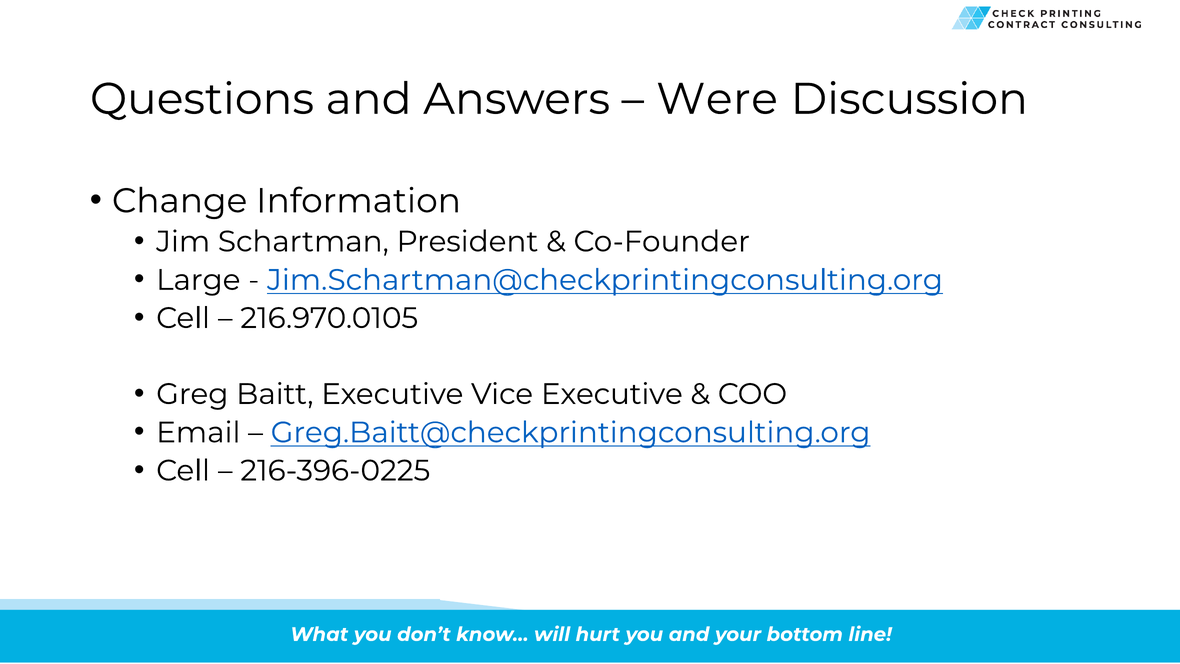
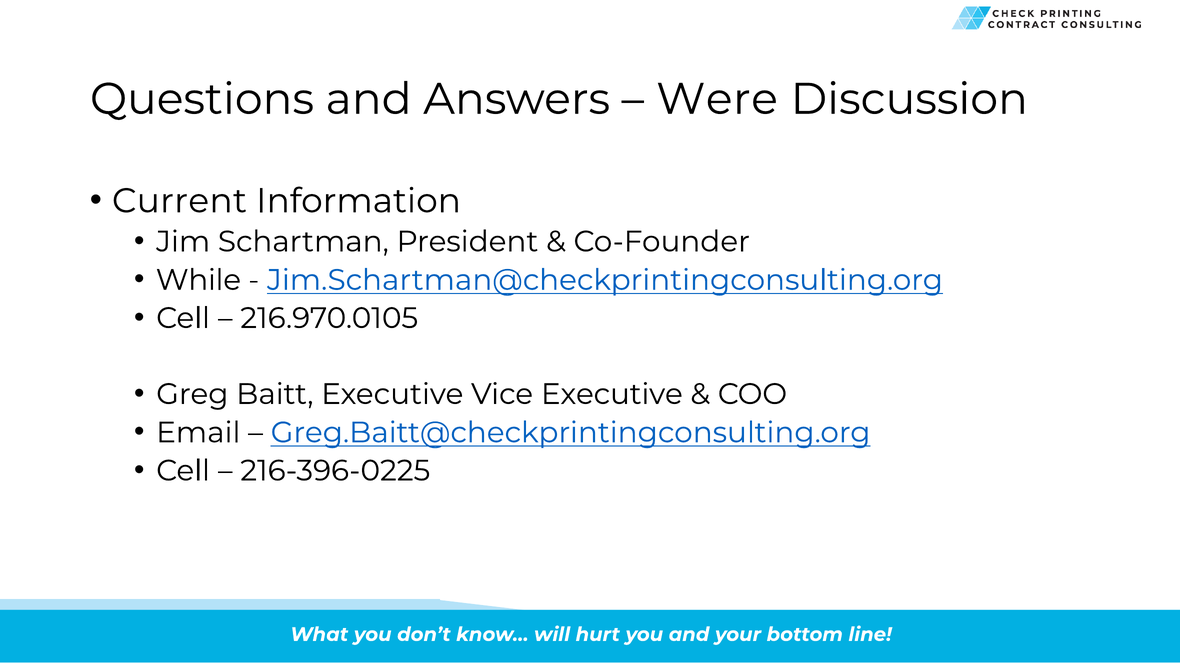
Change: Change -> Current (179, 201)
Large: Large -> While (198, 280)
